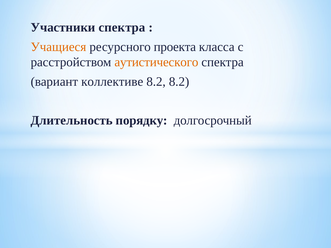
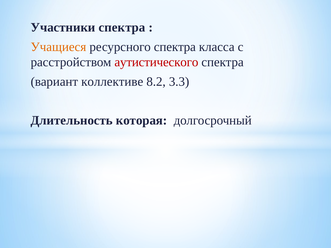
ресурсного проекта: проекта -> спектра (175, 47)
аутистического colour: orange -> red (156, 62)
8.2 8.2: 8.2 -> 3.3 (179, 82)
порядку: порядку -> которая (142, 120)
